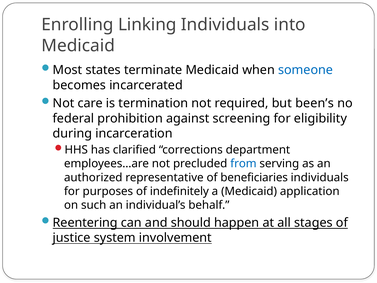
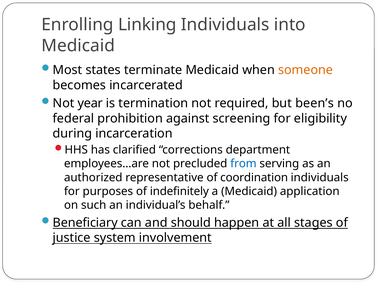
someone colour: blue -> orange (306, 70)
care: care -> year (90, 103)
beneficiaries: beneficiaries -> coordination (254, 177)
Reentering: Reentering -> Beneficiary (85, 222)
